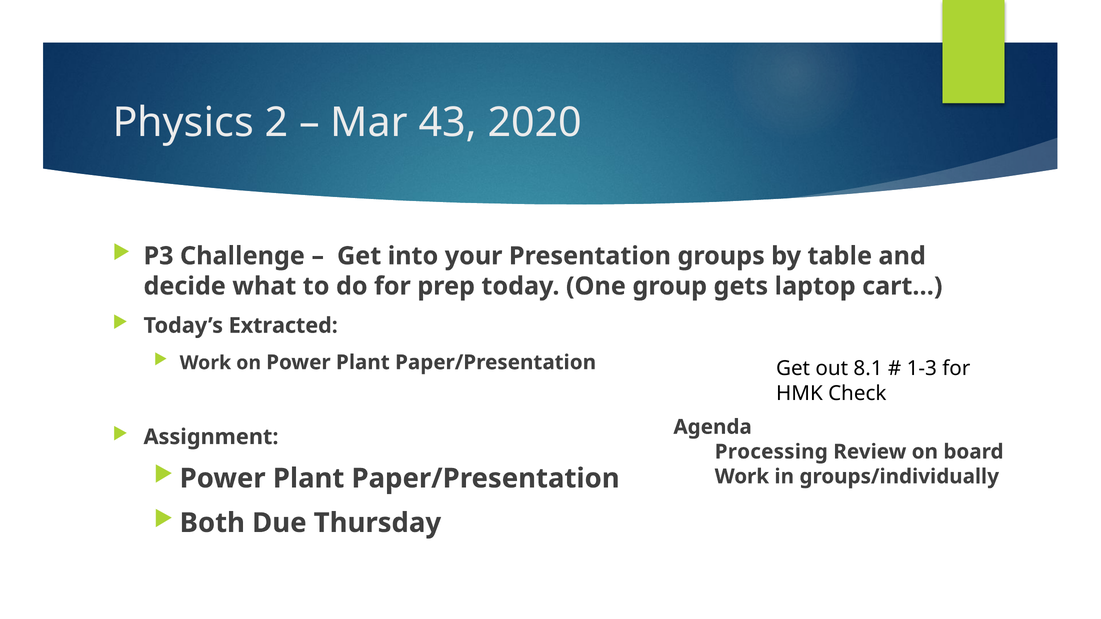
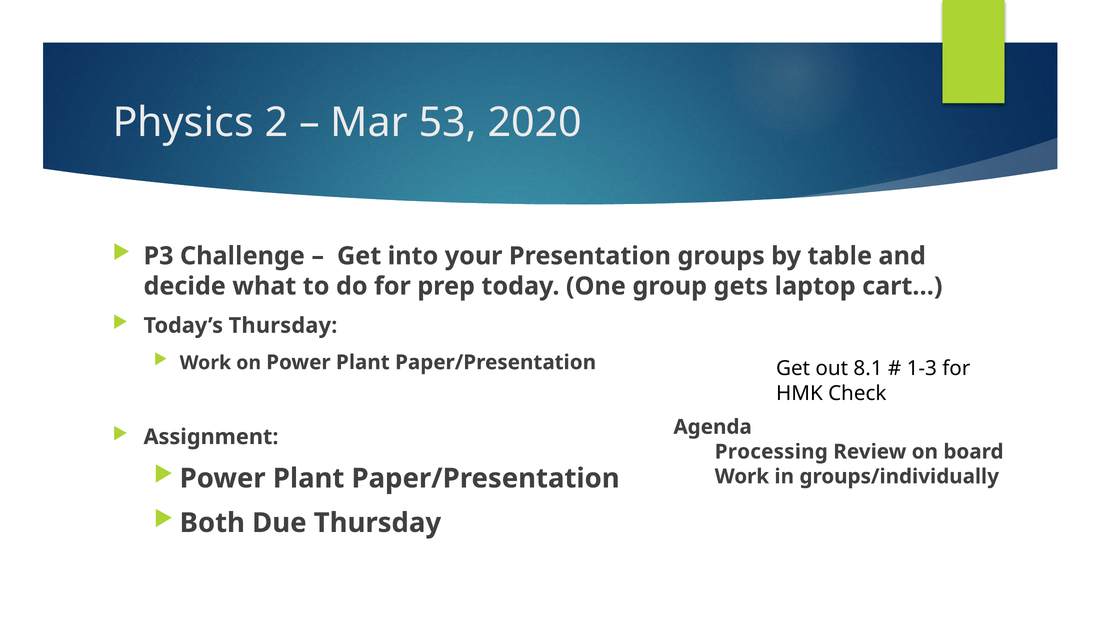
43: 43 -> 53 (448, 123)
Today’s Extracted: Extracted -> Thursday (283, 326)
